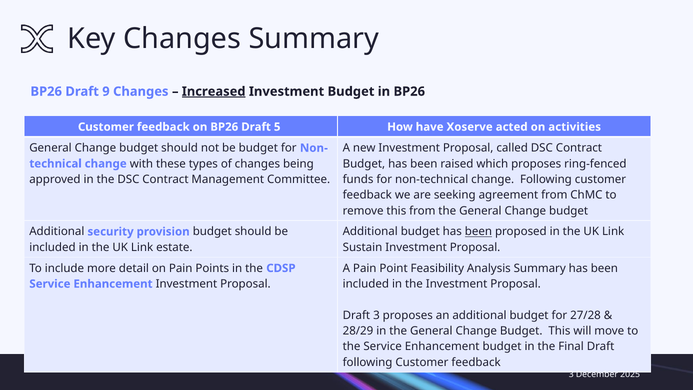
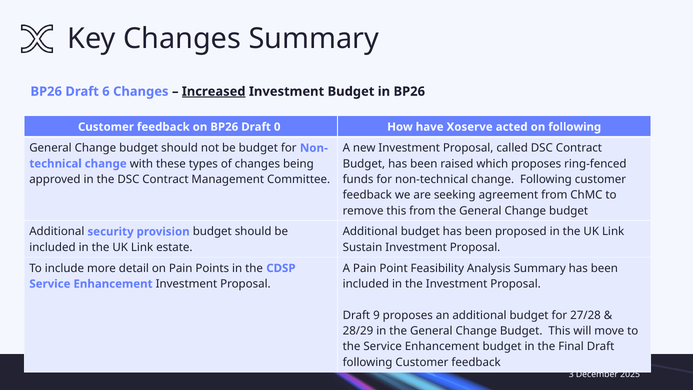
9: 9 -> 6 (106, 91)
5: 5 -> 0 (277, 127)
on activities: activities -> following (575, 127)
been underline: present -> none (478, 232)
Draft 3: 3 -> 9 (376, 315)
